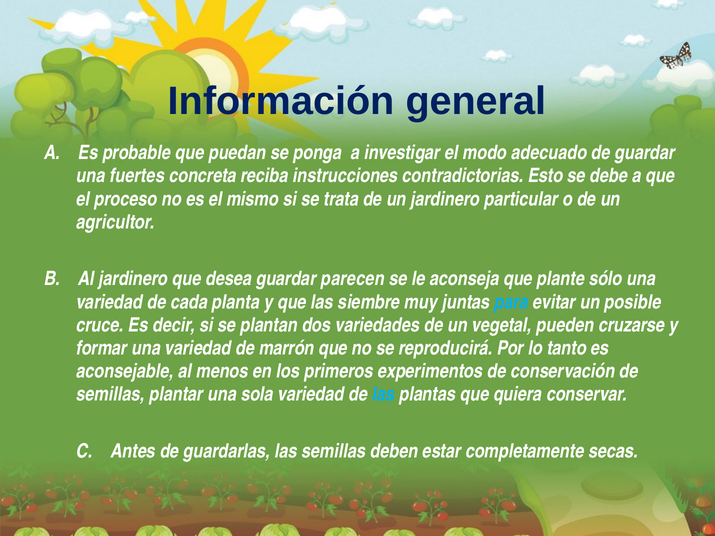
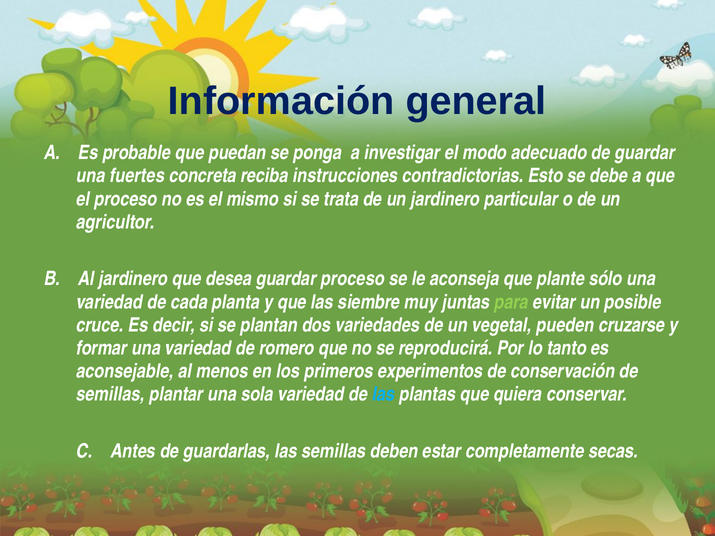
guardar parecen: parecen -> proceso (353, 279)
para colour: light blue -> light green (511, 302)
marrón: marrón -> romero (287, 348)
